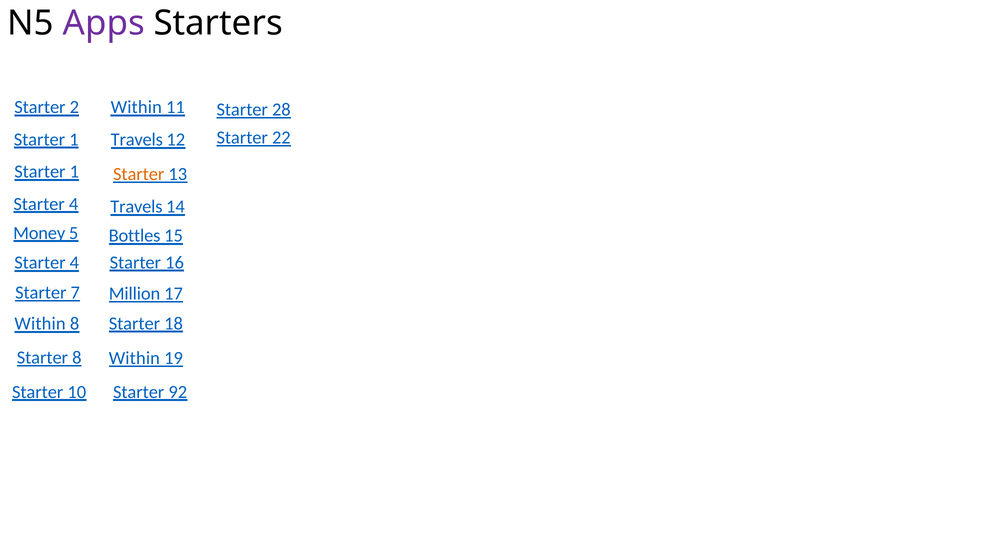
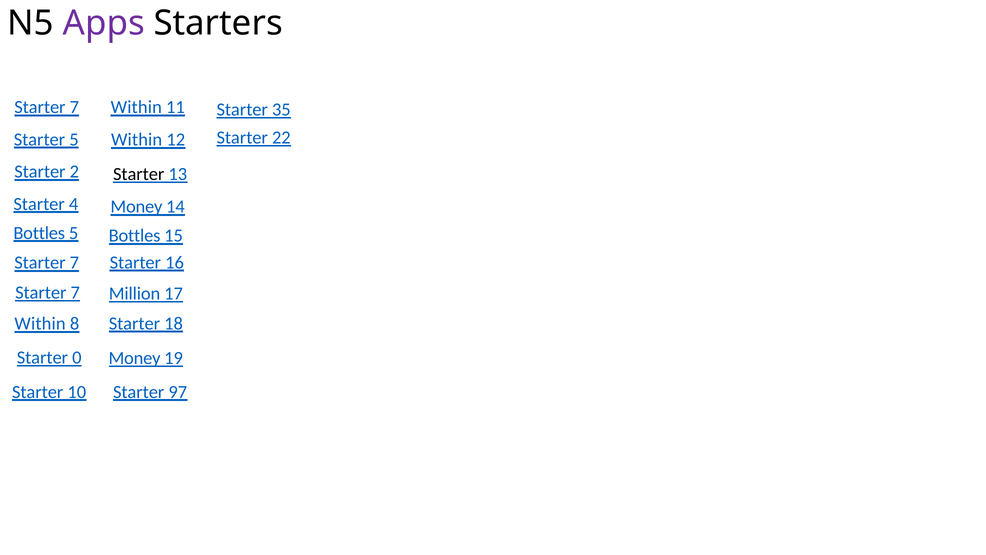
2: 2 -> 7 (74, 107)
28: 28 -> 35 (281, 110)
1: 1 -> 5 (74, 140)
Travels: Travels -> Within (137, 140)
1: 1 -> 2 (74, 172)
Starter colour: orange -> black (139, 174)
Travels: Travels -> Money (136, 207)
Money: Money -> Bottles (39, 233)
4: 4 -> 7 (74, 263)
Starter 8: 8 -> 0 (77, 357)
Within: Within -> Money (135, 358)
92: 92 -> 97 (178, 392)
